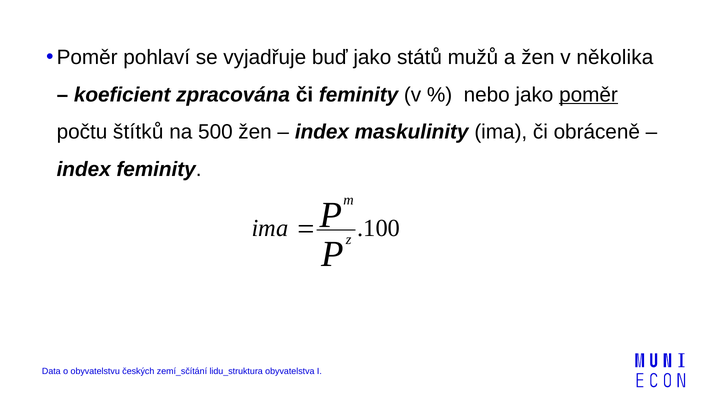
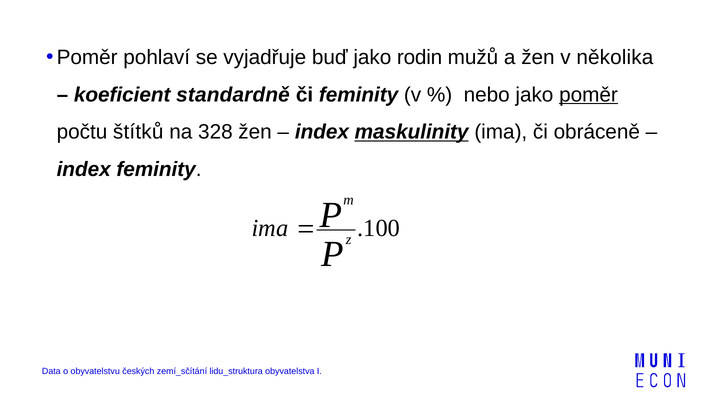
států: států -> rodin (420, 57)
zpracována: zpracována -> standardně (233, 95)
500: 500 -> 328 (215, 132)
maskulinity underline: none -> present (412, 132)
